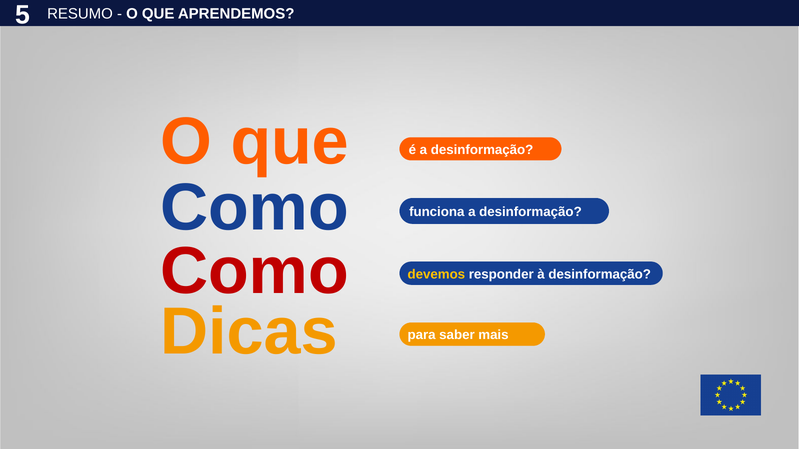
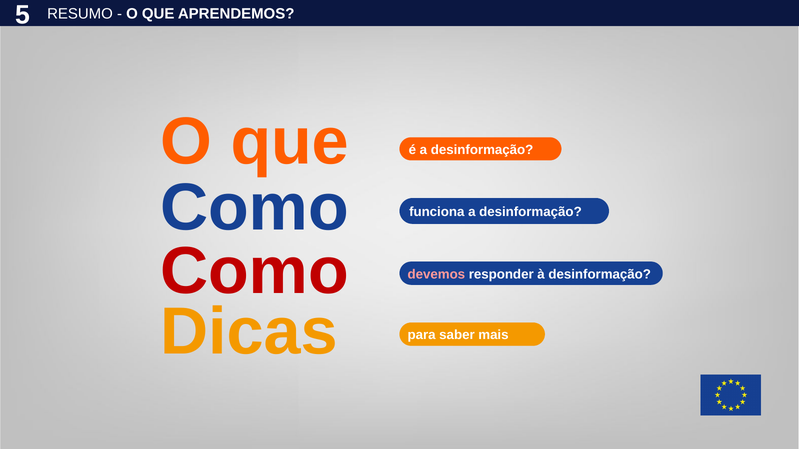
devemos colour: yellow -> pink (436, 274)
